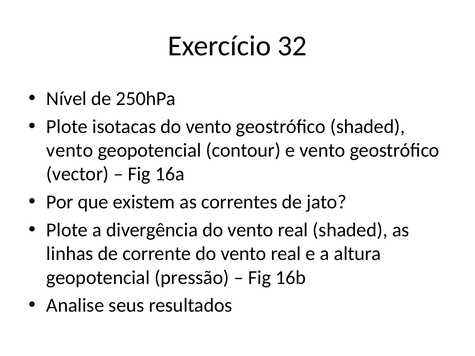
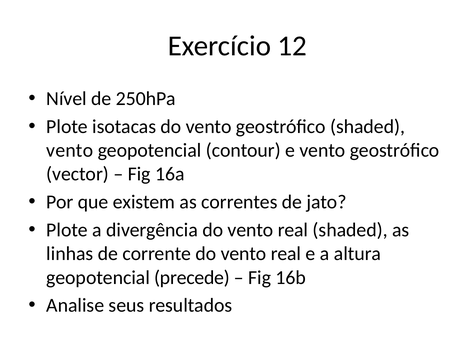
32: 32 -> 12 (292, 46)
pressão: pressão -> precede (192, 278)
